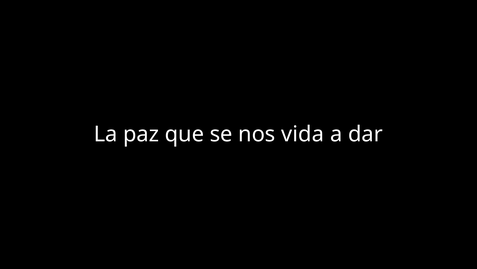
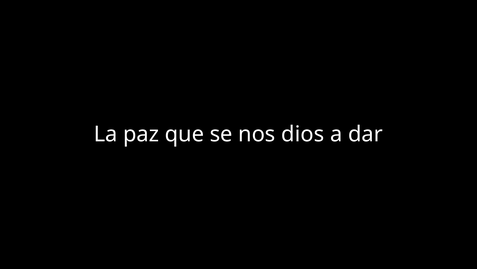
vida: vida -> dios (303, 134)
